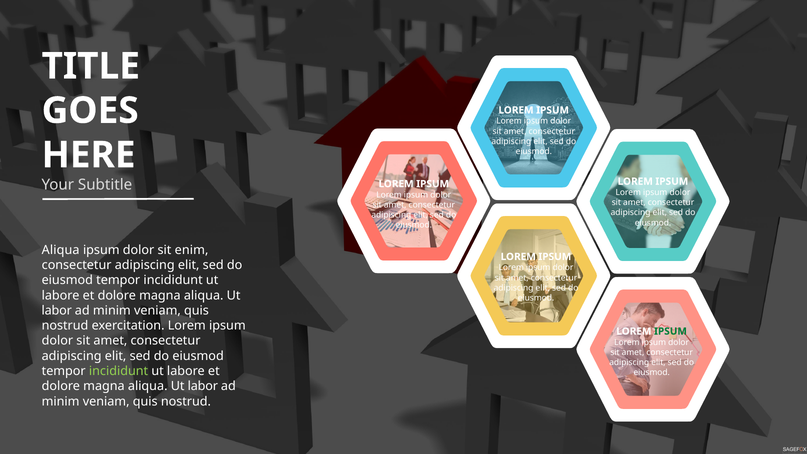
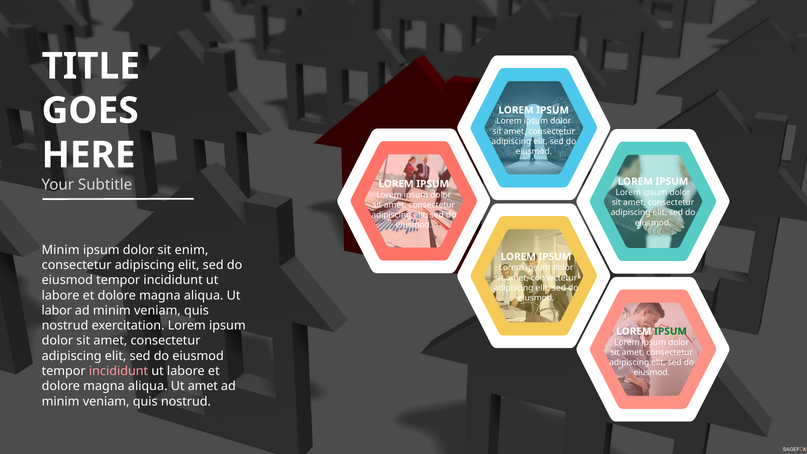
Aliqua: Aliqua -> Minim (61, 250)
incididunt colour: light green -> pink (119, 371)
labor: labor -> amet (203, 386)
